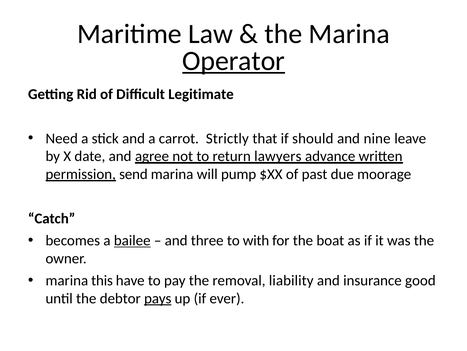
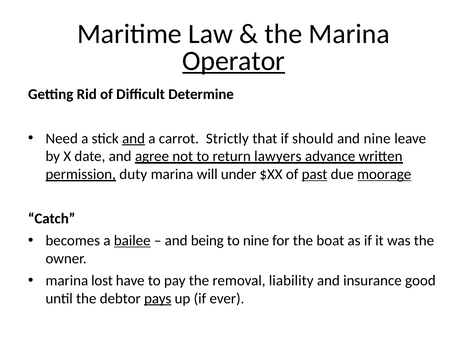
Legitimate: Legitimate -> Determine (201, 94)
and underline: none -> present (134, 138)
send: send -> duty (133, 174)
pump: pump -> under (239, 174)
past underline: none -> present (315, 174)
moorage underline: none -> present (384, 174)
three: three -> being (207, 240)
to with: with -> nine (256, 240)
this: this -> lost (102, 280)
